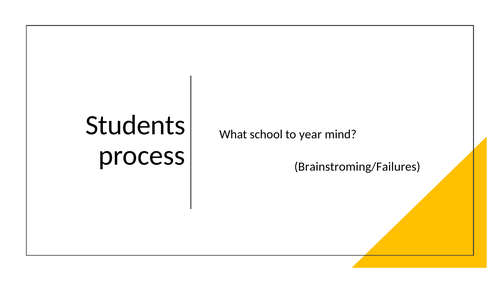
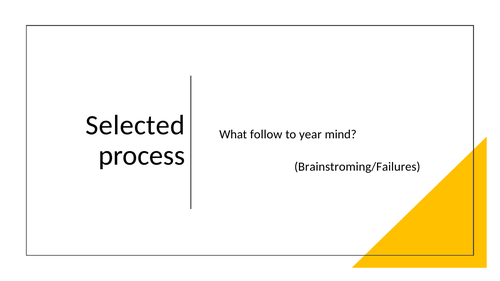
Students: Students -> Selected (135, 125)
school: school -> follow (266, 135)
